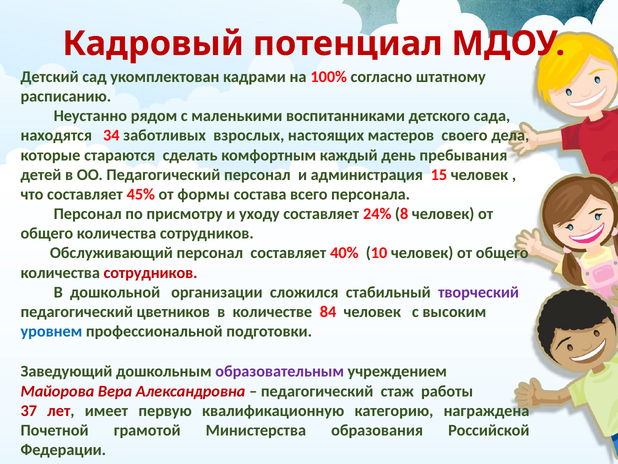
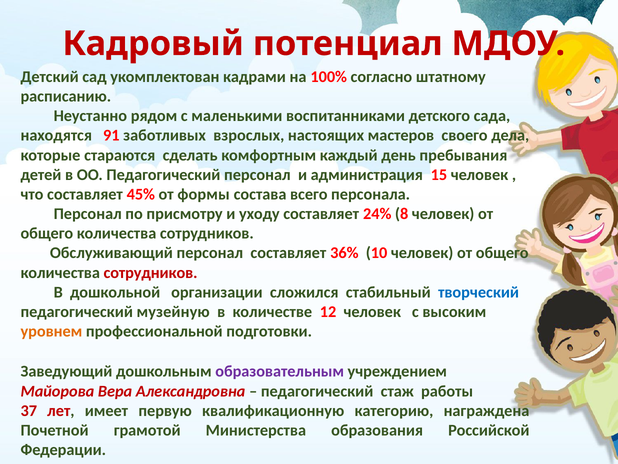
34: 34 -> 91 (111, 135)
40%: 40% -> 36% (344, 253)
творческий colour: purple -> blue (479, 292)
цветников: цветников -> музейную (173, 311)
84: 84 -> 12 (328, 311)
уровнем colour: blue -> orange (51, 331)
